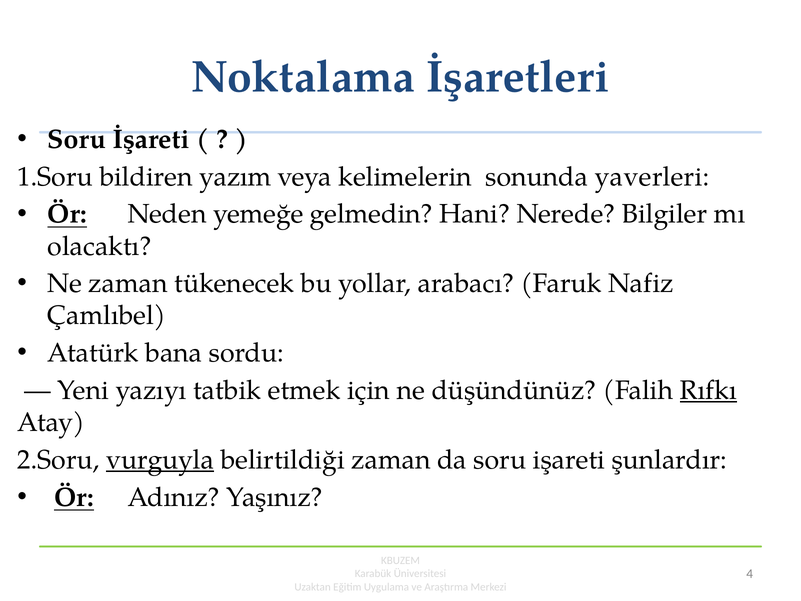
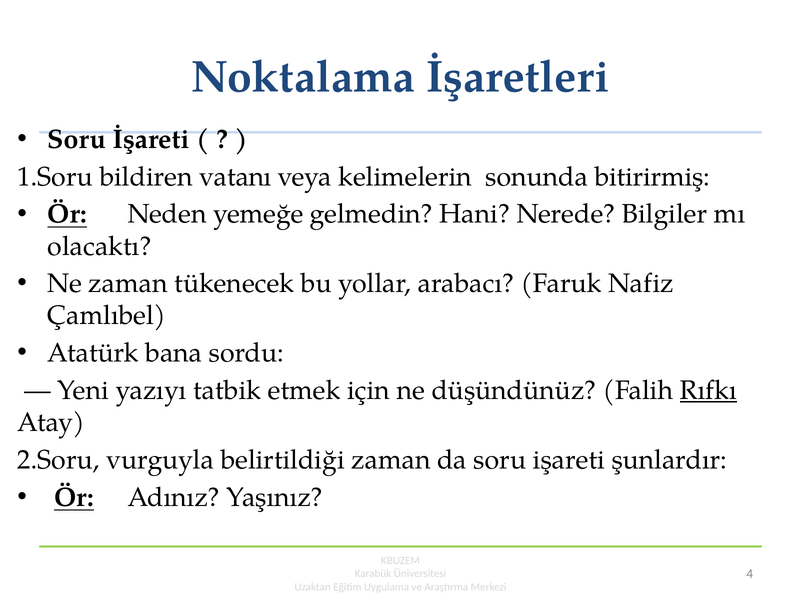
yazım: yazım -> vatanı (235, 177)
yaverleri: yaverleri -> bitirirmiş (652, 177)
vurguyla underline: present -> none (160, 460)
